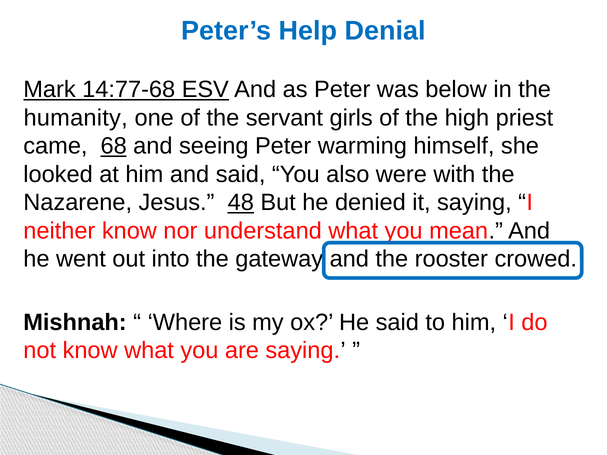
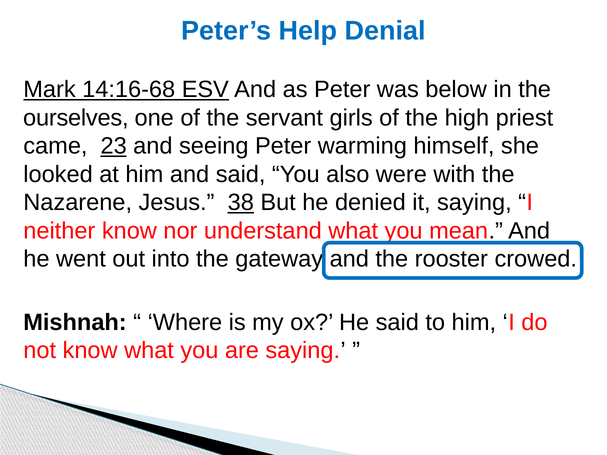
14:77-68: 14:77-68 -> 14:16-68 (129, 90)
humanity: humanity -> ourselves (76, 118)
68: 68 -> 23 (114, 146)
48: 48 -> 38 (241, 203)
